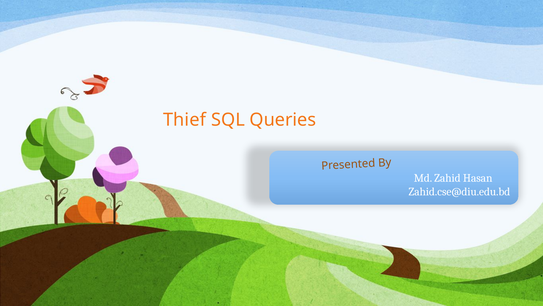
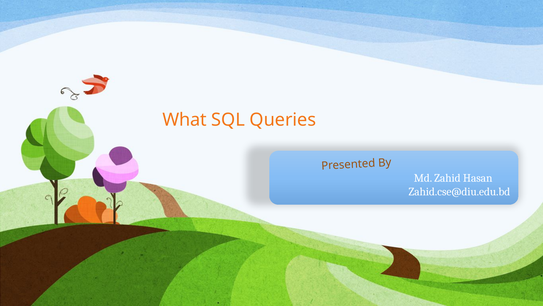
Thief: Thief -> What (185, 120)
